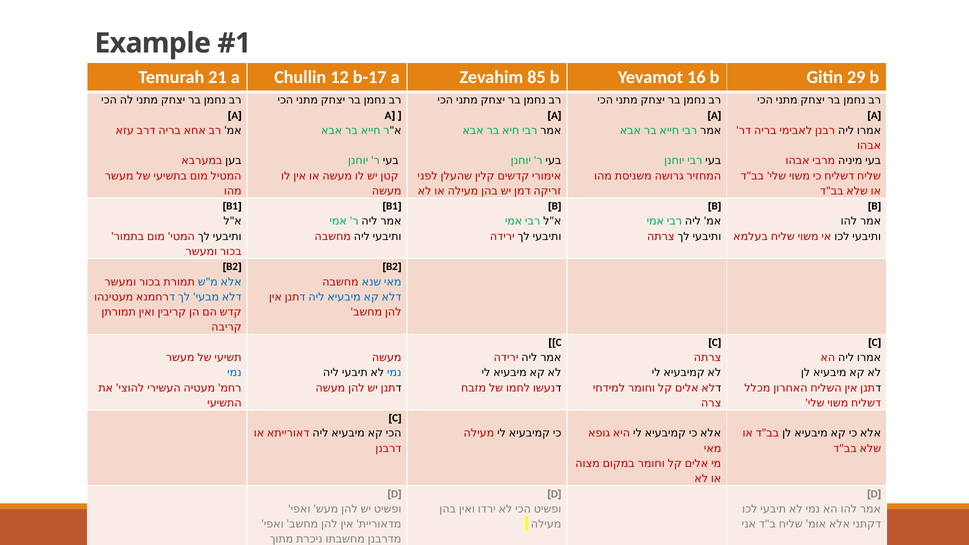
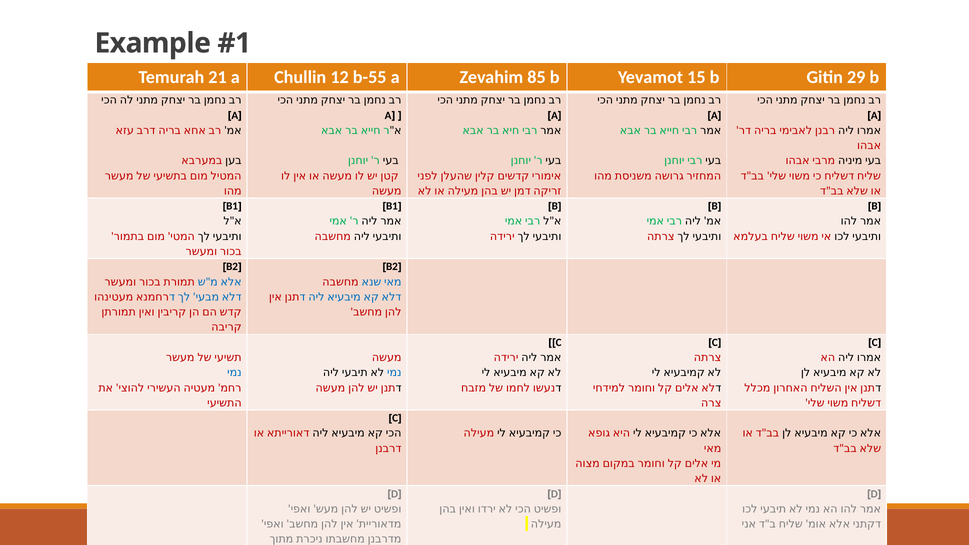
b-17: b-17 -> b-55 (370, 77)
16: 16 -> 15 (696, 77)
